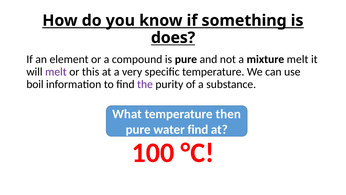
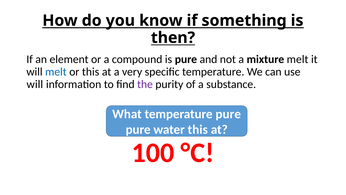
does: does -> then (173, 38)
melt colour: purple -> blue (56, 72)
boil: boil -> will (35, 84)
temperature then: then -> pure (228, 114)
water find: find -> this (198, 129)
